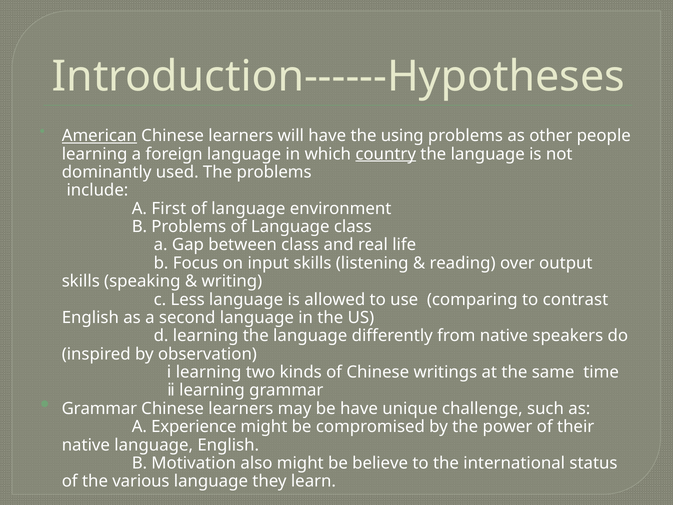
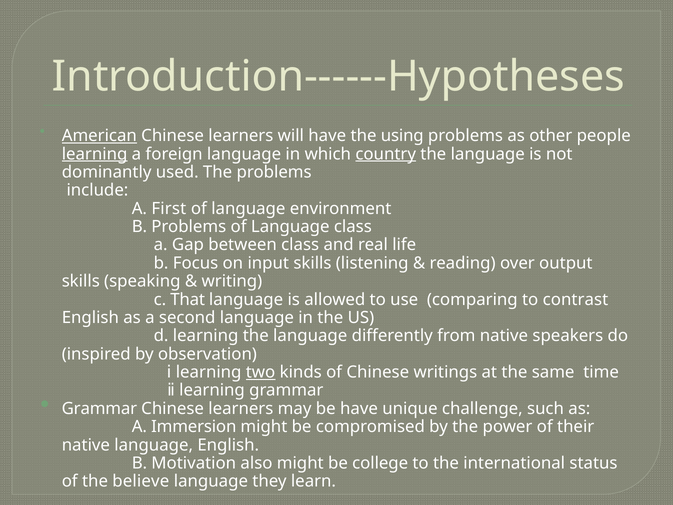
learning underline: none -> present (95, 154)
Less: Less -> That (188, 299)
two underline: none -> present (261, 372)
Experience: Experience -> Immersion (194, 427)
believe: believe -> college (380, 463)
various: various -> believe (141, 481)
